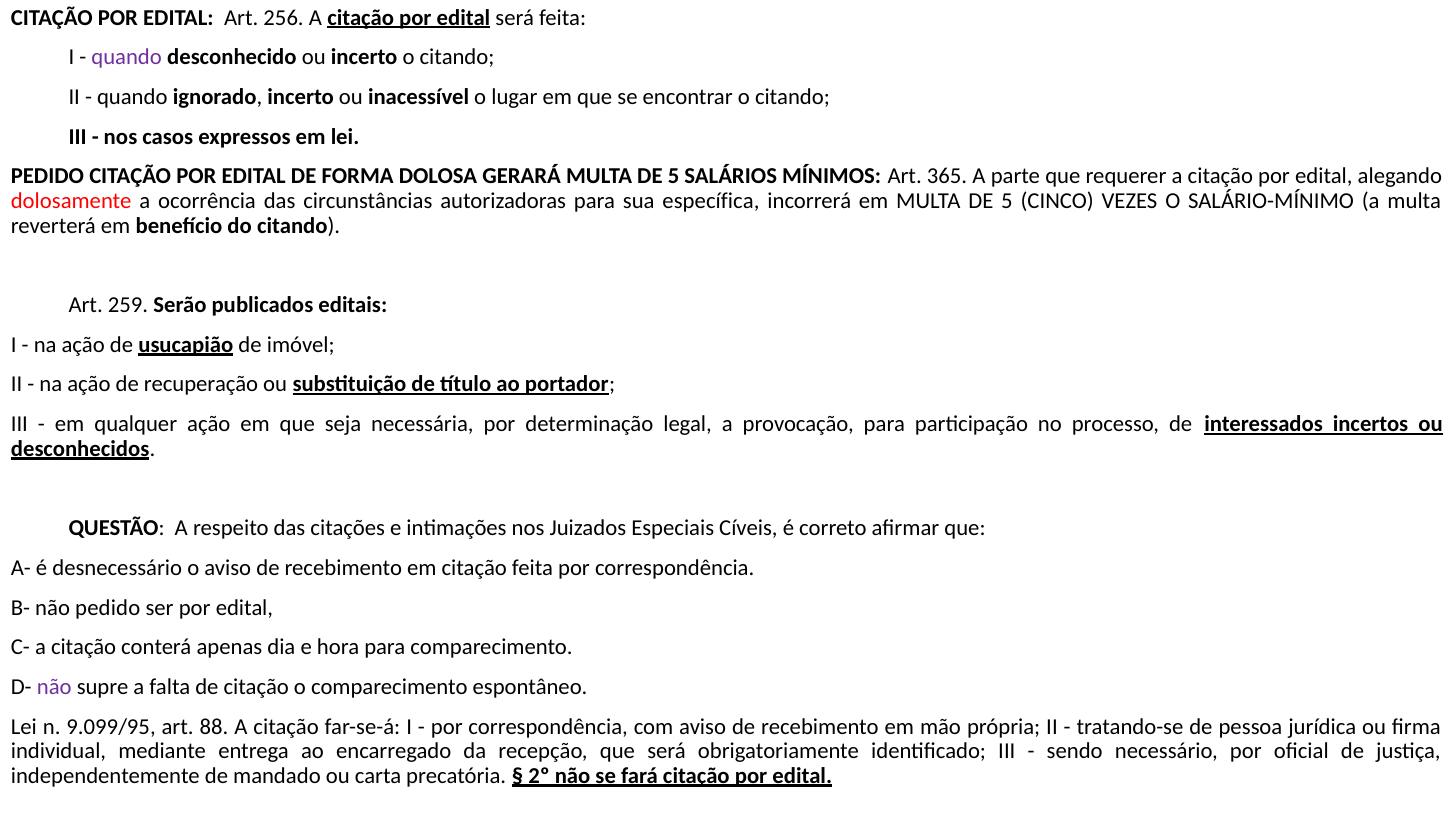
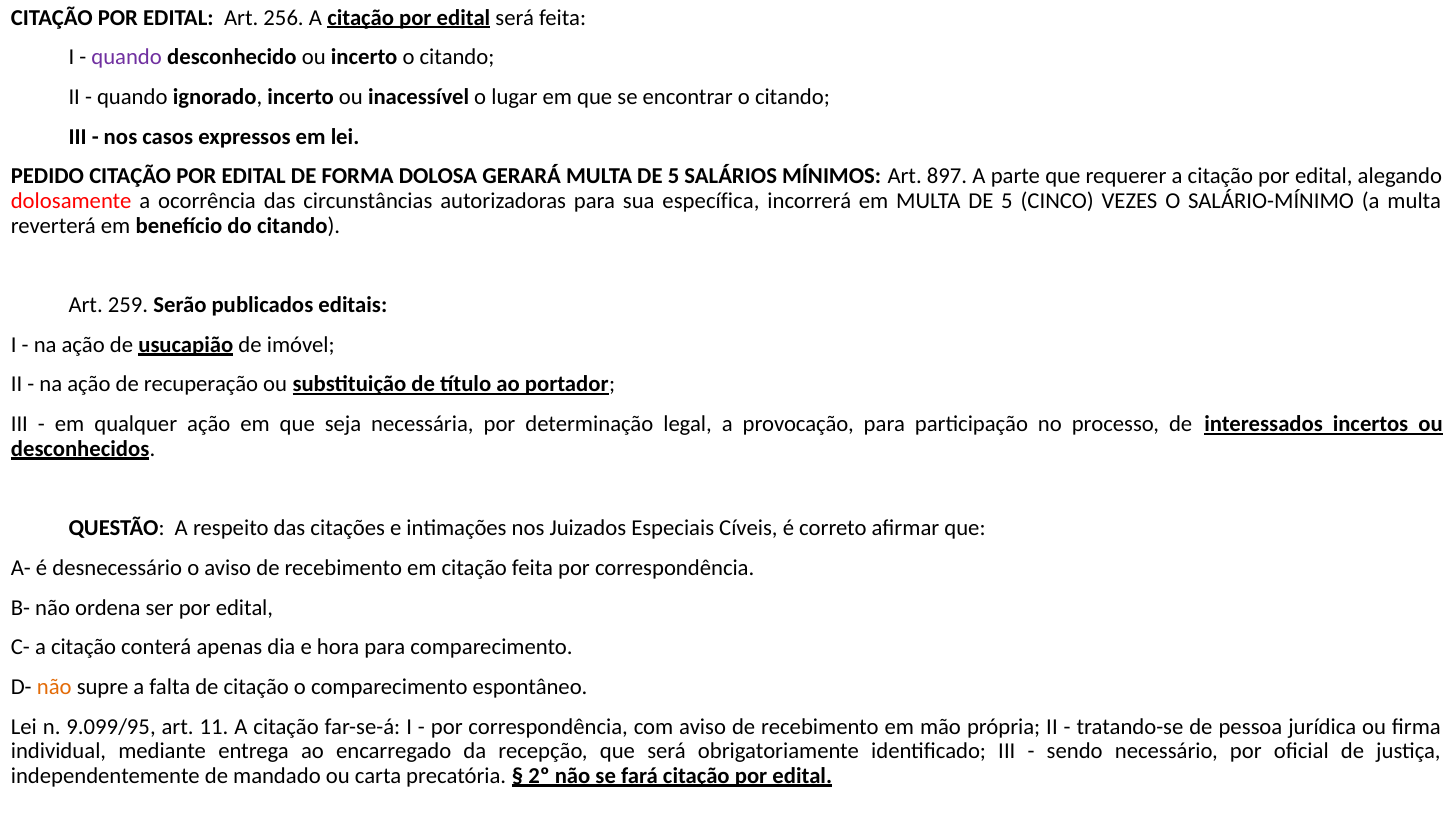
365: 365 -> 897 (947, 176)
não pedido: pedido -> ordena (108, 607)
não colour: purple -> orange (54, 687)
88: 88 -> 11 (214, 727)
